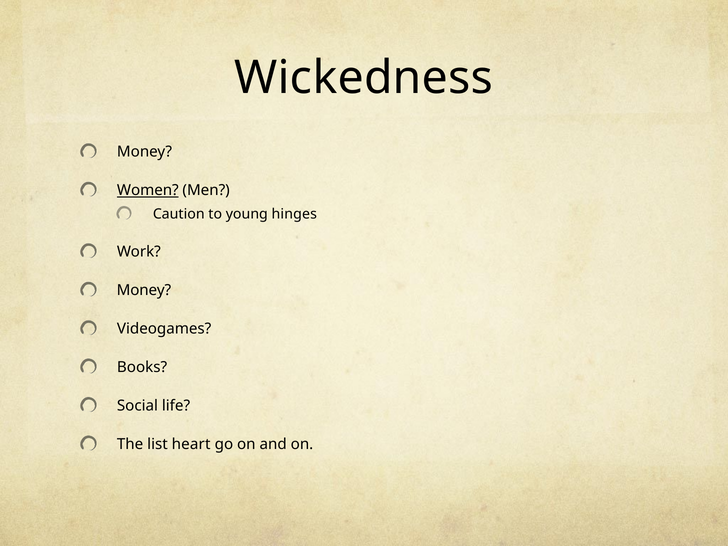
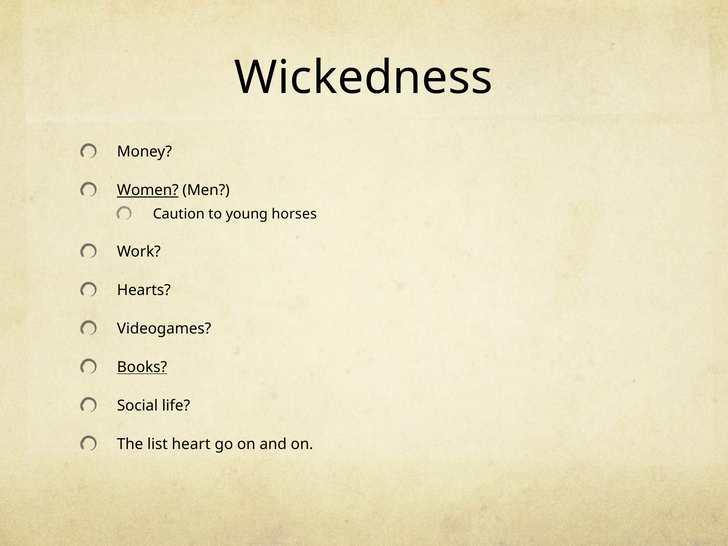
hinges: hinges -> horses (294, 214)
Money: Money -> Hearts (144, 290)
Books underline: none -> present (142, 367)
